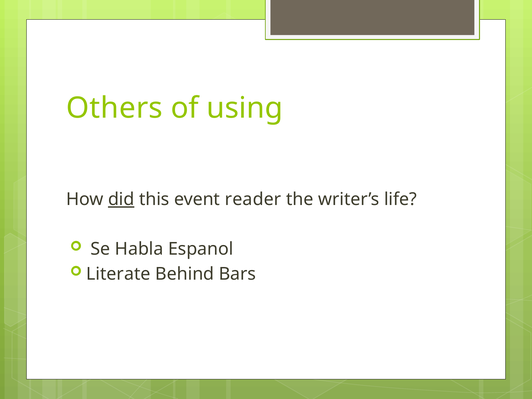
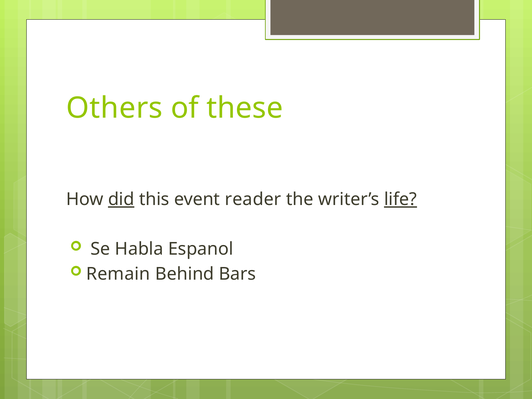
using: using -> these (245, 108)
life underline: none -> present (401, 199)
Literate: Literate -> Remain (118, 274)
